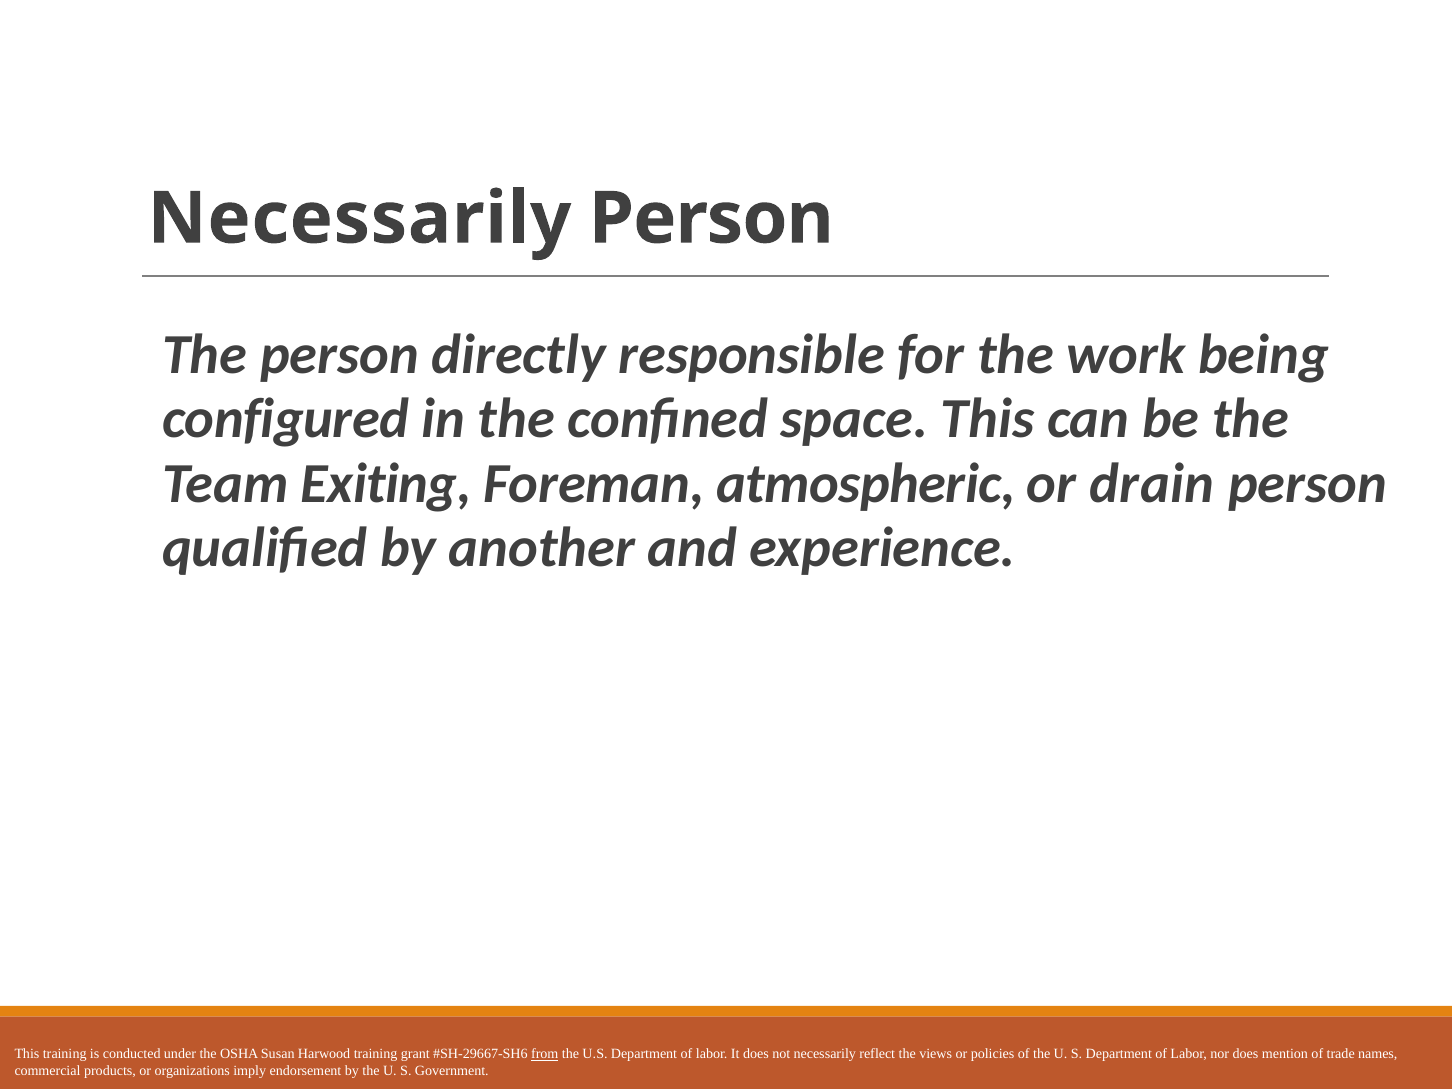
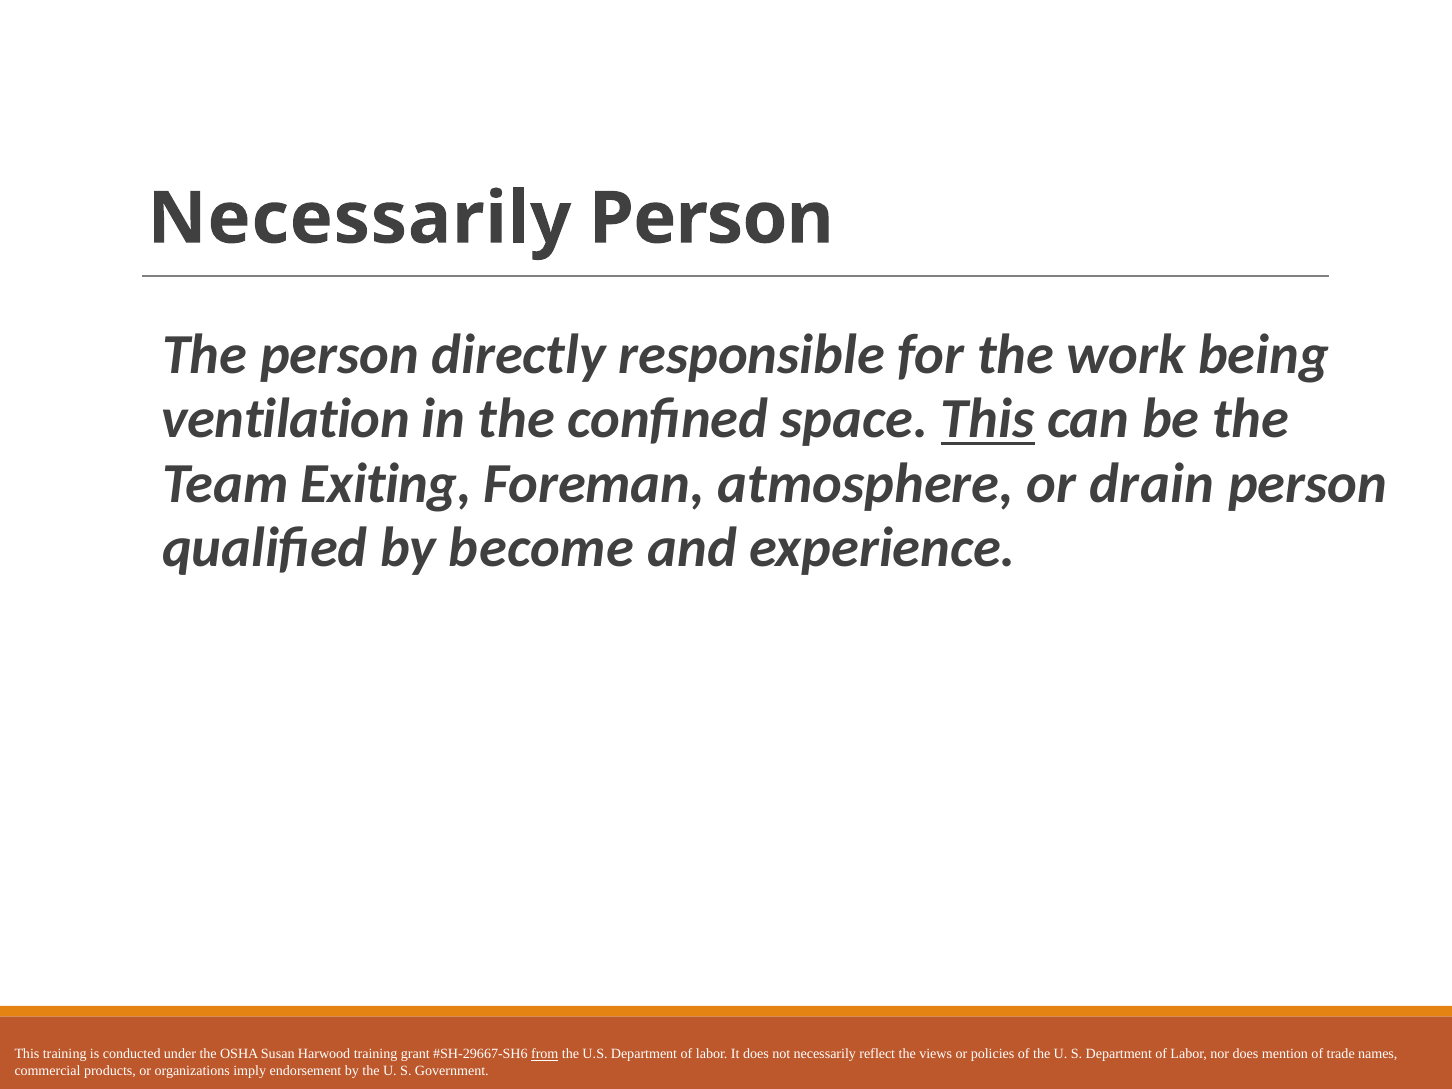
configured: configured -> ventilation (286, 419)
This underline: none -> present (988, 419)
atmospheric: atmospheric -> atmosphere (866, 484)
another: another -> become (542, 548)
